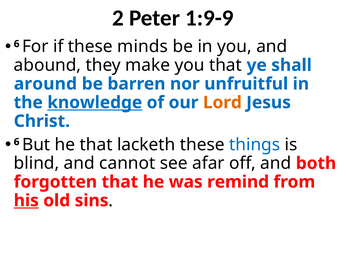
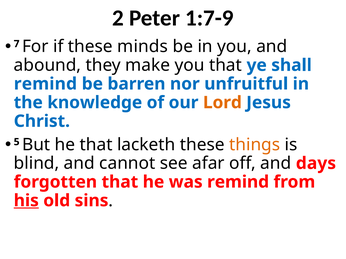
1:9-9: 1:9-9 -> 1:7-9 (209, 18)
6: 6 -> 7 (17, 44)
around: around -> remind (45, 84)
knowledge underline: present -> none (95, 103)
6: 6 -> 5 (17, 142)
things colour: blue -> orange (255, 145)
both: both -> days (316, 164)
